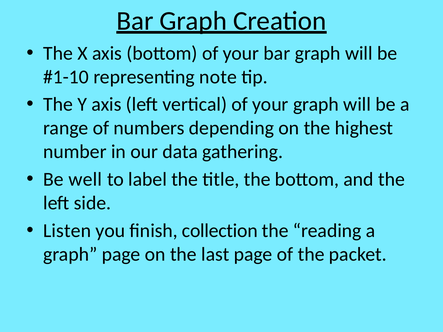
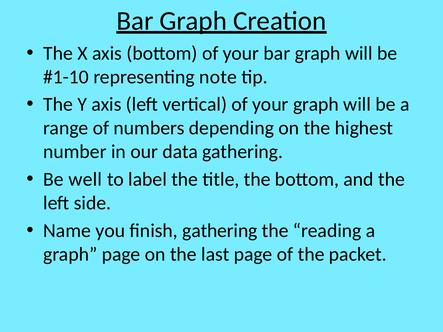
Listen: Listen -> Name (67, 231)
finish collection: collection -> gathering (220, 231)
